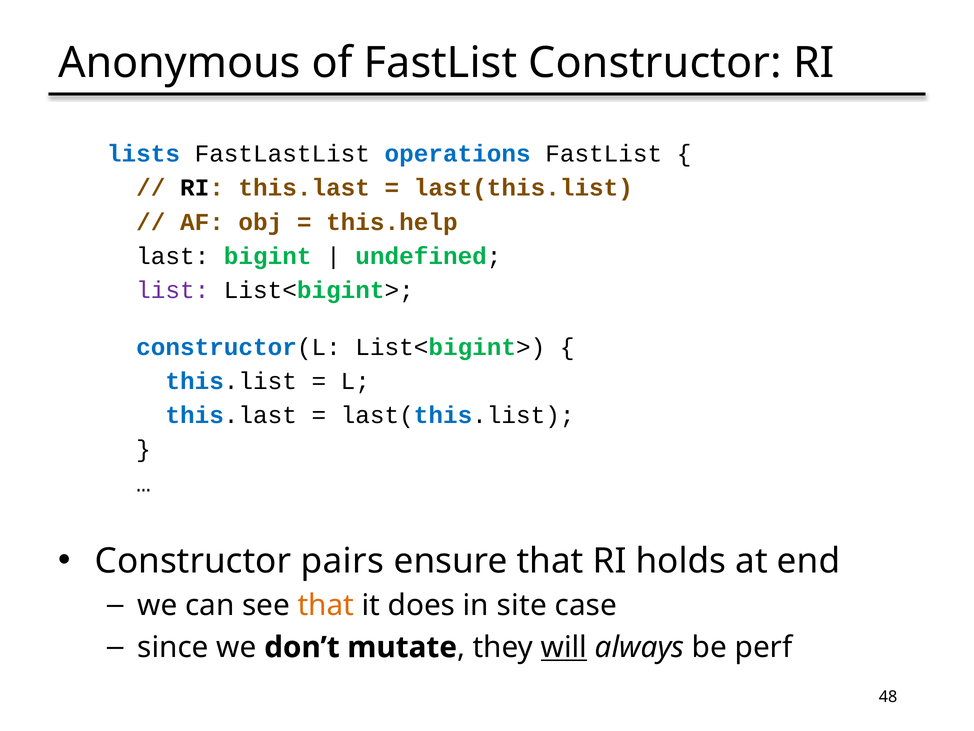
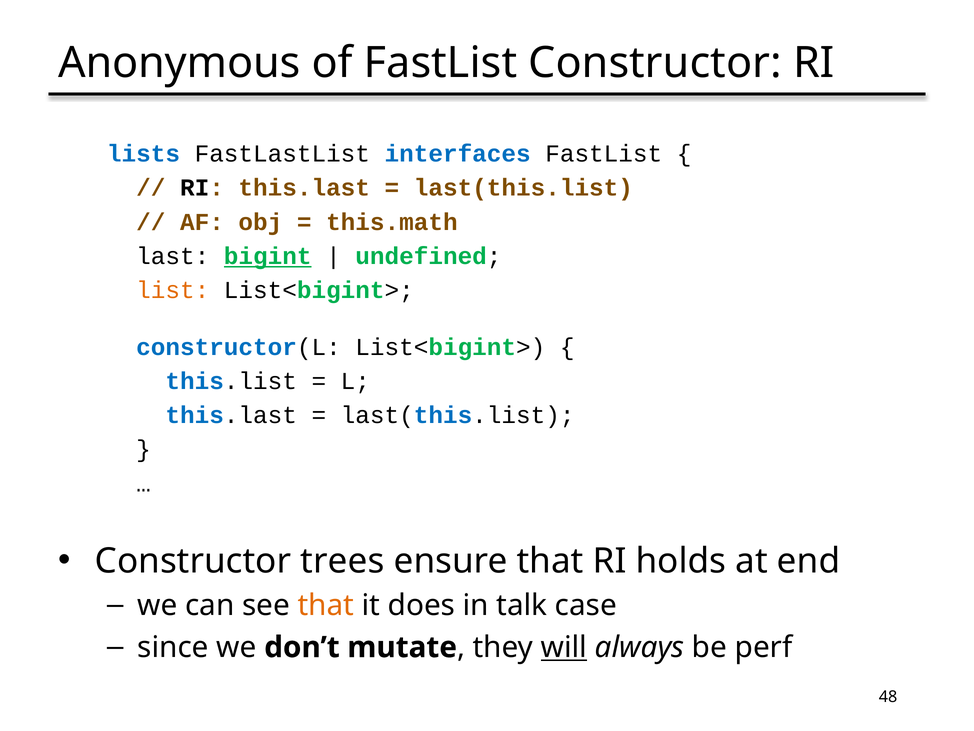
operations: operations -> interfaces (458, 154)
this.help: this.help -> this.math (392, 222)
bigint underline: none -> present (268, 256)
list colour: purple -> orange (173, 290)
pairs: pairs -> trees (342, 561)
site: site -> talk (522, 605)
